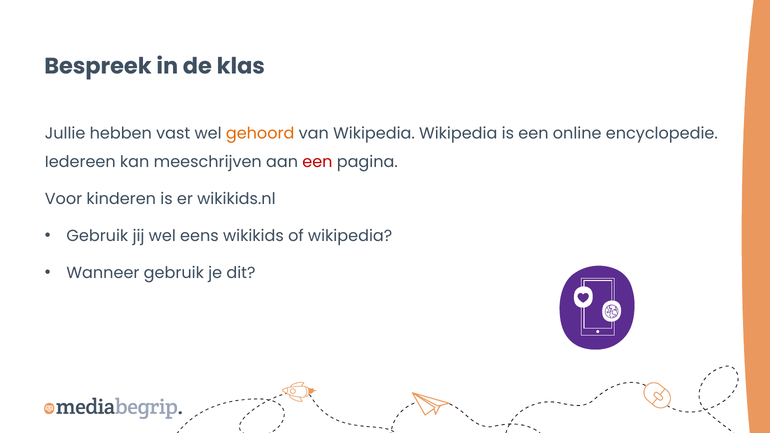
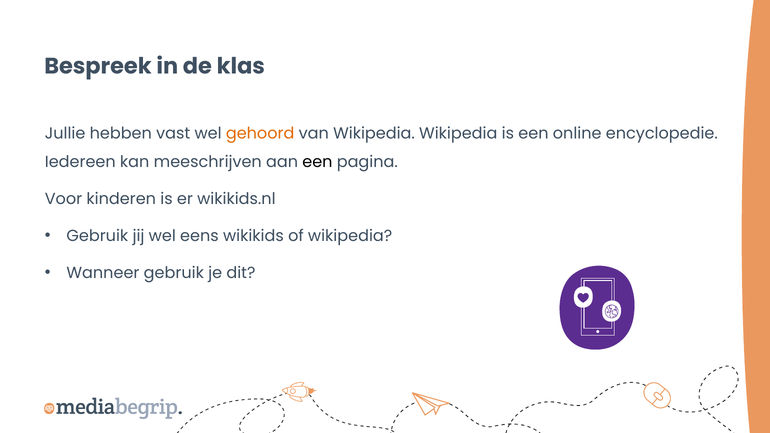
een colour: red -> black (317, 162)
